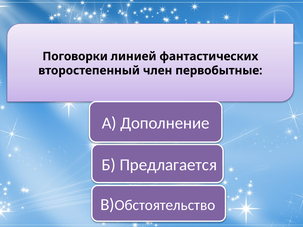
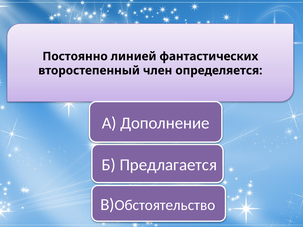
Поговорки: Поговорки -> Постоянно (75, 56)
первобытные: первобытные -> определяется (219, 71)
